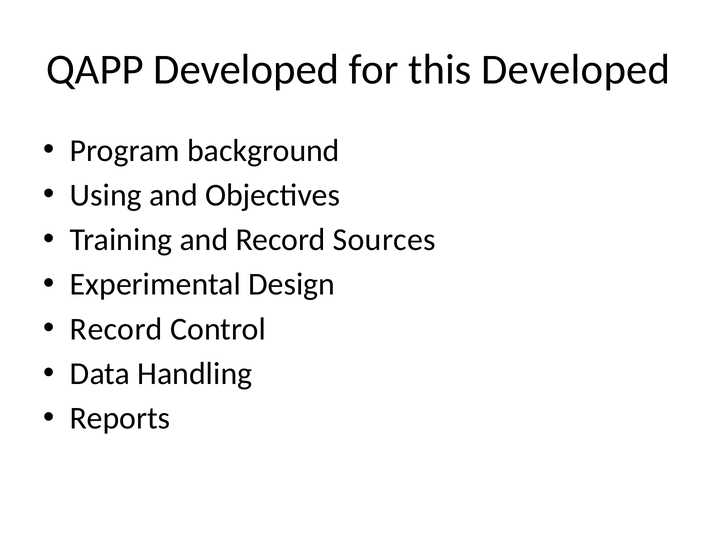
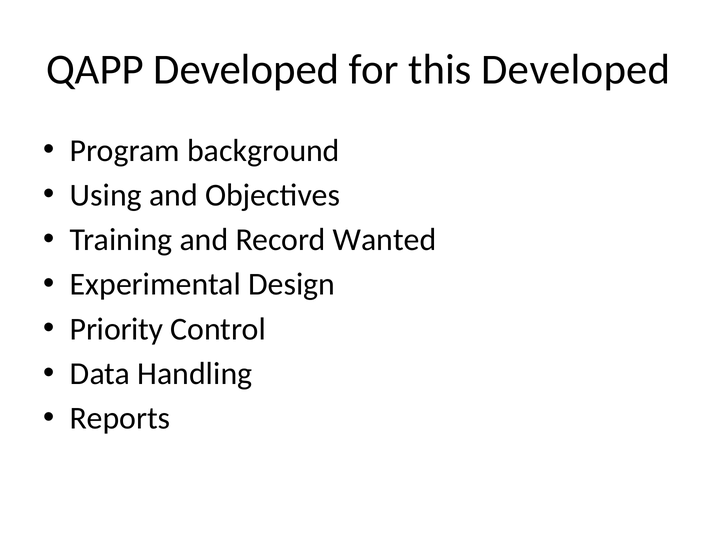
Sources: Sources -> Wanted (385, 240)
Record: Record -> Priority (117, 329)
